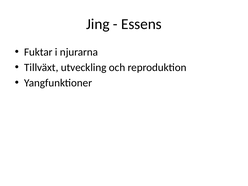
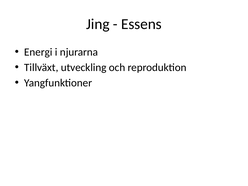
Fuktar: Fuktar -> Energi (38, 52)
